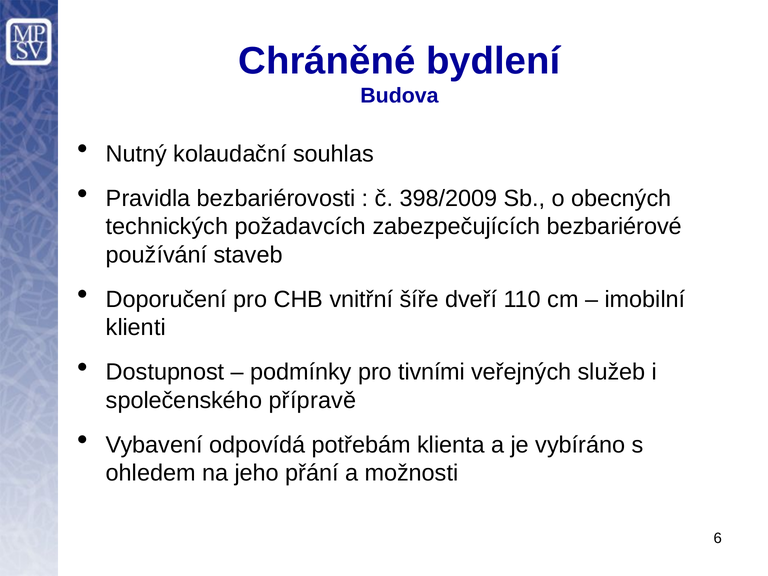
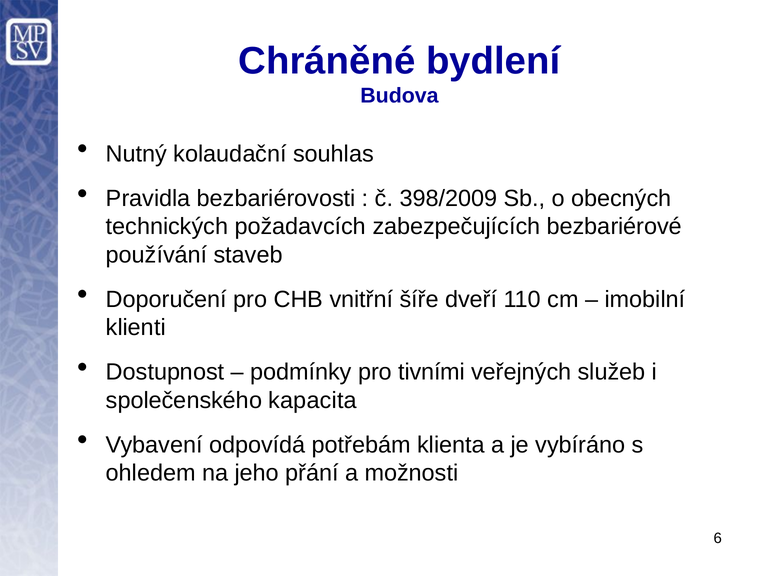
přípravě: přípravě -> kapacita (313, 400)
